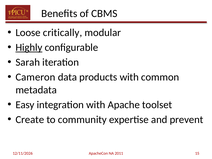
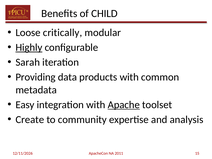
CBMS: CBMS -> CHILD (104, 13)
Cameron: Cameron -> Providing (36, 77)
Apache underline: none -> present (124, 105)
prevent: prevent -> analysis (187, 120)
